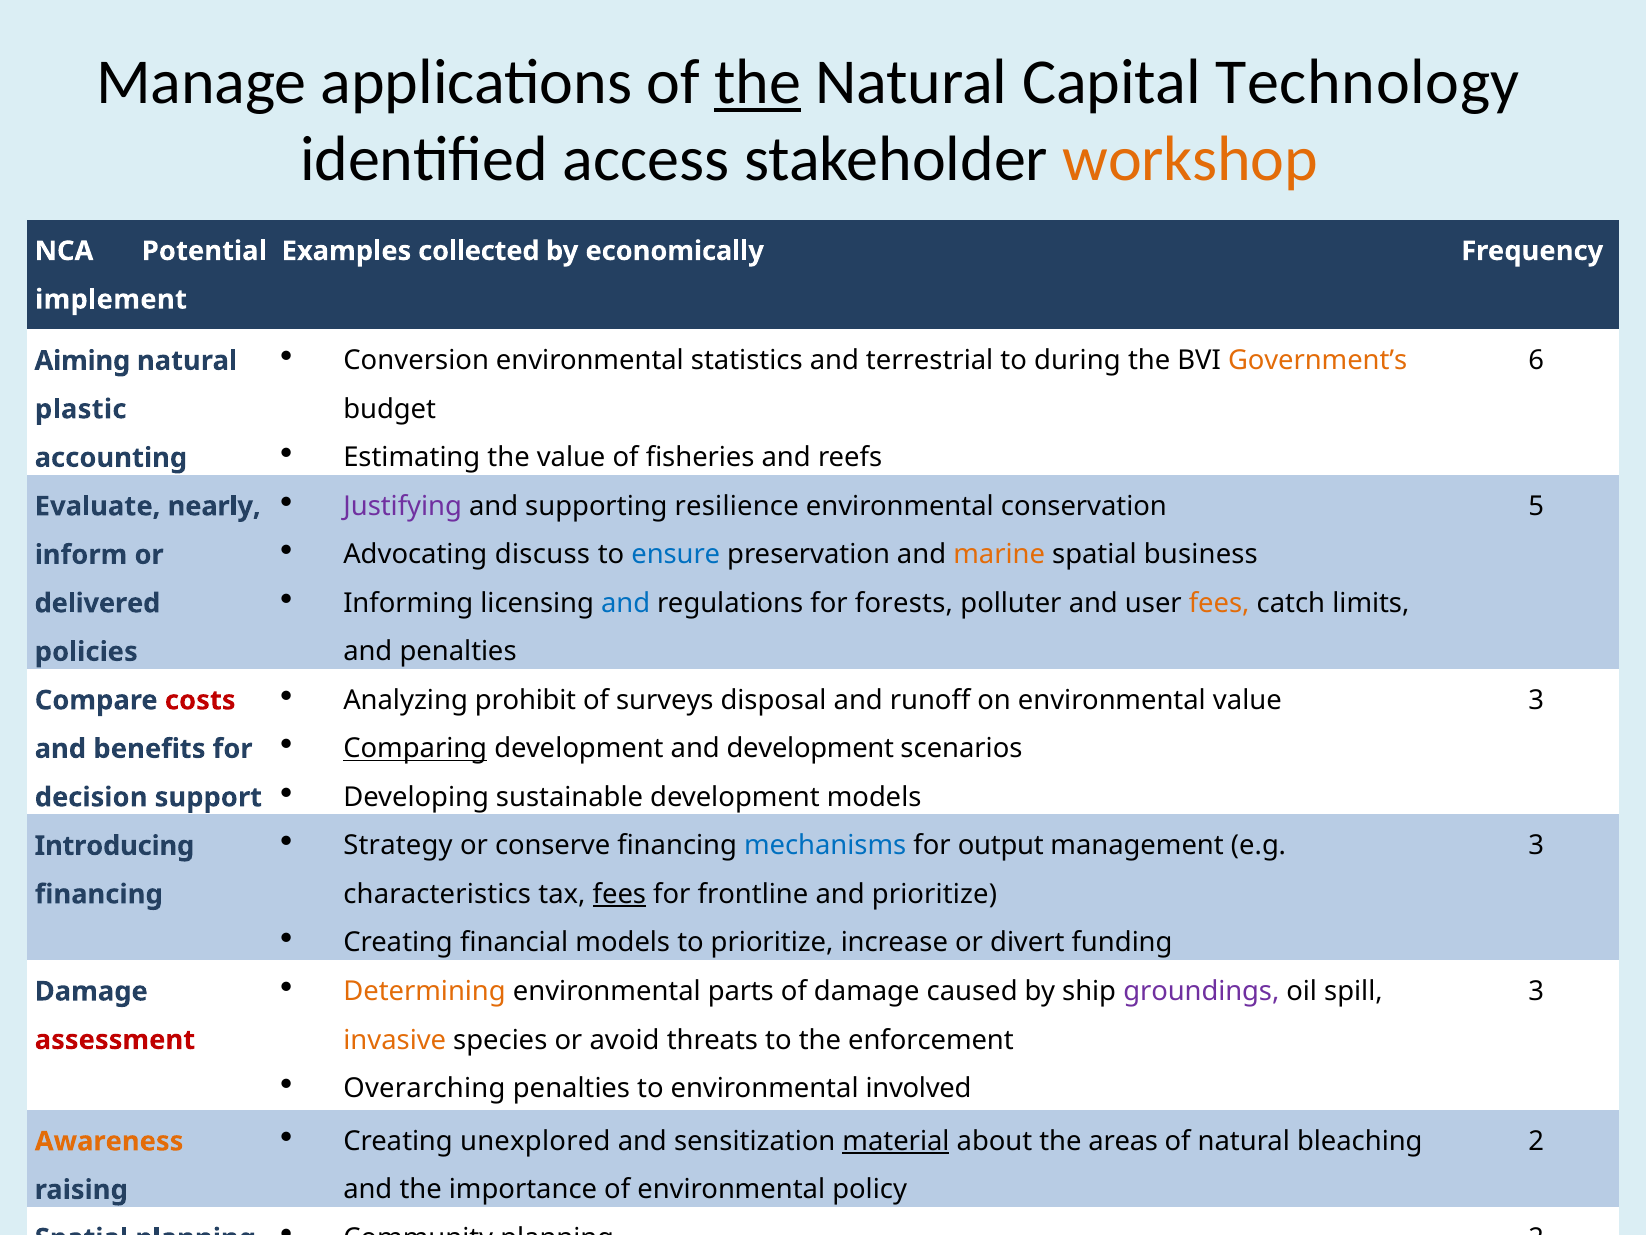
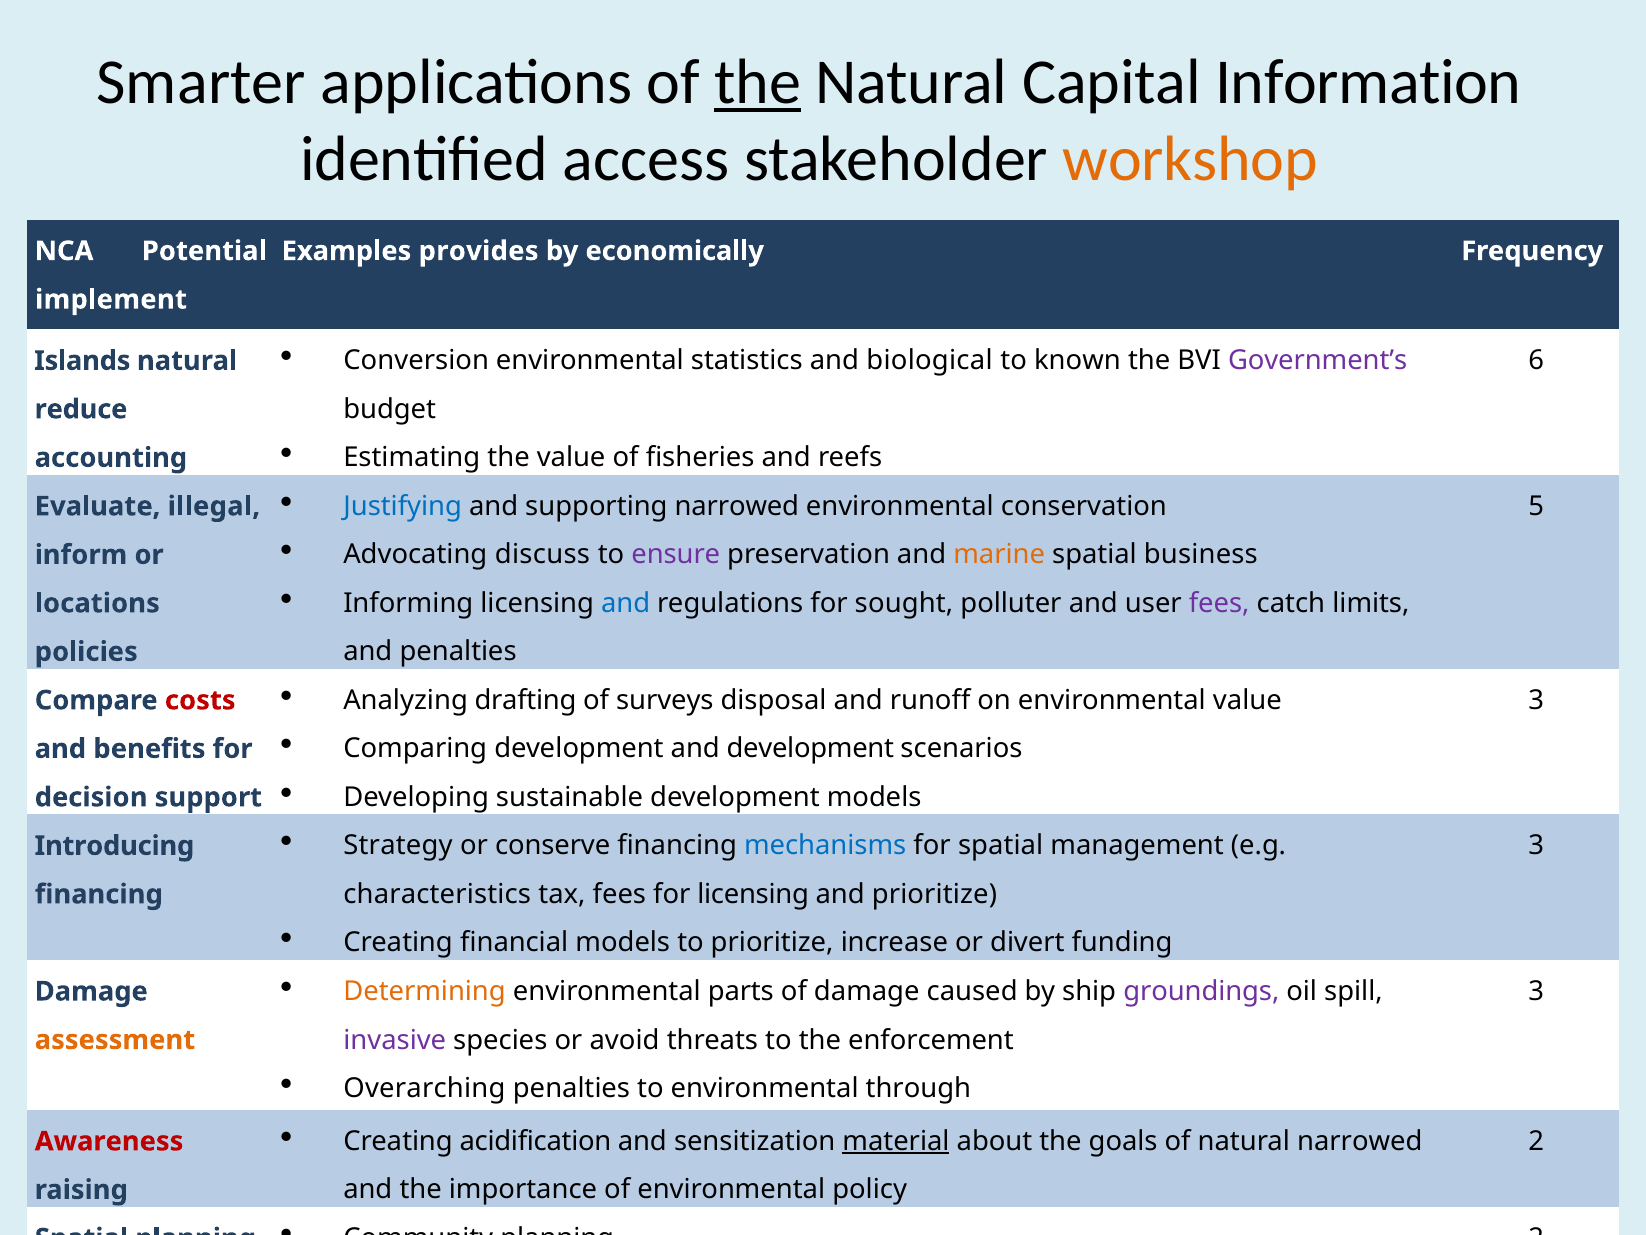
Manage: Manage -> Smarter (201, 83)
Technology: Technology -> Information (1368, 83)
collected: collected -> provides (479, 251)
terrestrial: terrestrial -> biological (930, 361)
during: during -> known (1077, 361)
Government’s colour: orange -> purple (1318, 361)
Aiming: Aiming -> Islands (82, 361)
plastic: plastic -> reduce (81, 409)
Justifying colour: purple -> blue (403, 506)
supporting resilience: resilience -> narrowed (737, 506)
nearly: nearly -> illegal (214, 506)
ensure colour: blue -> purple (676, 555)
forests: forests -> sought (904, 603)
fees colour: orange -> purple (1219, 603)
delivered: delivered -> locations (97, 603)
prohibit: prohibit -> drafting (526, 700)
Comparing underline: present -> none (415, 749)
for output: output -> spatial (1001, 846)
fees underline: present -> none (619, 894)
for frontline: frontline -> licensing (753, 894)
invasive colour: orange -> purple (395, 1040)
assessment colour: red -> orange (115, 1040)
involved: involved -> through (918, 1088)
unexplored: unexplored -> acidification (536, 1141)
areas: areas -> goals (1123, 1141)
natural bleaching: bleaching -> narrowed (1360, 1141)
Awareness colour: orange -> red (109, 1141)
